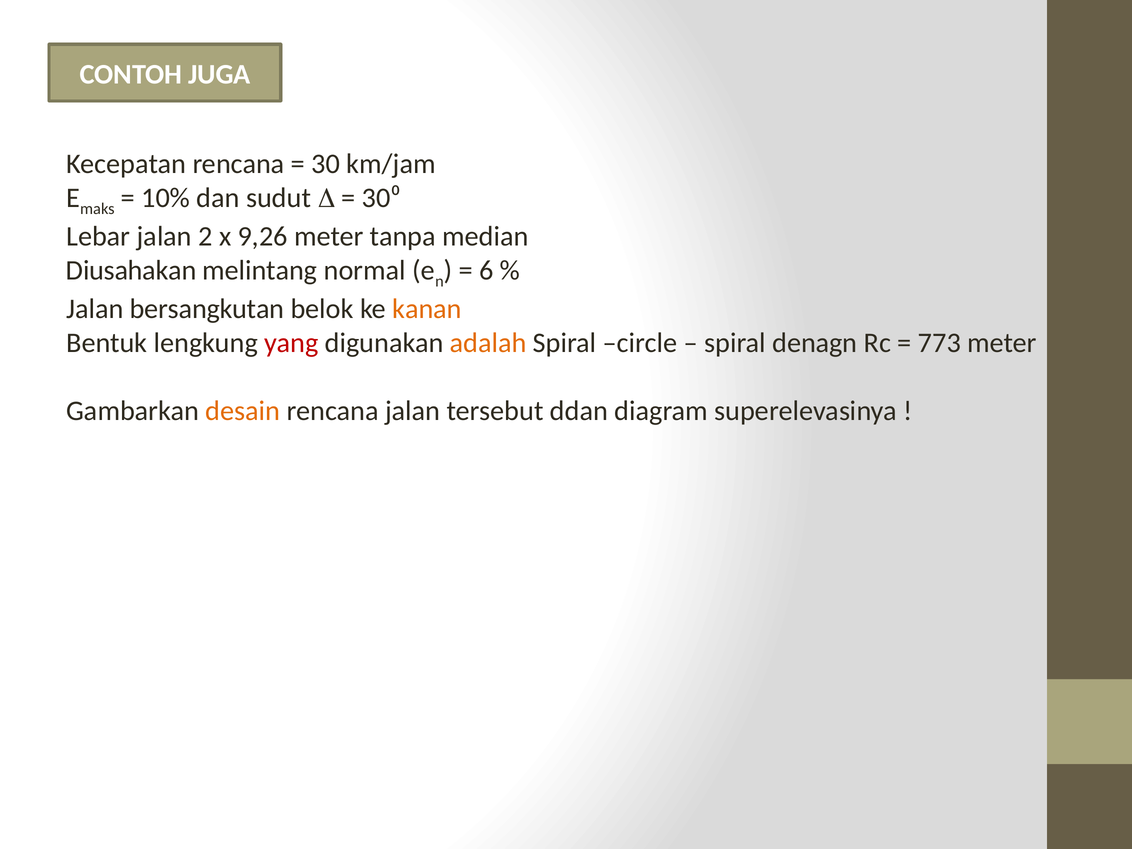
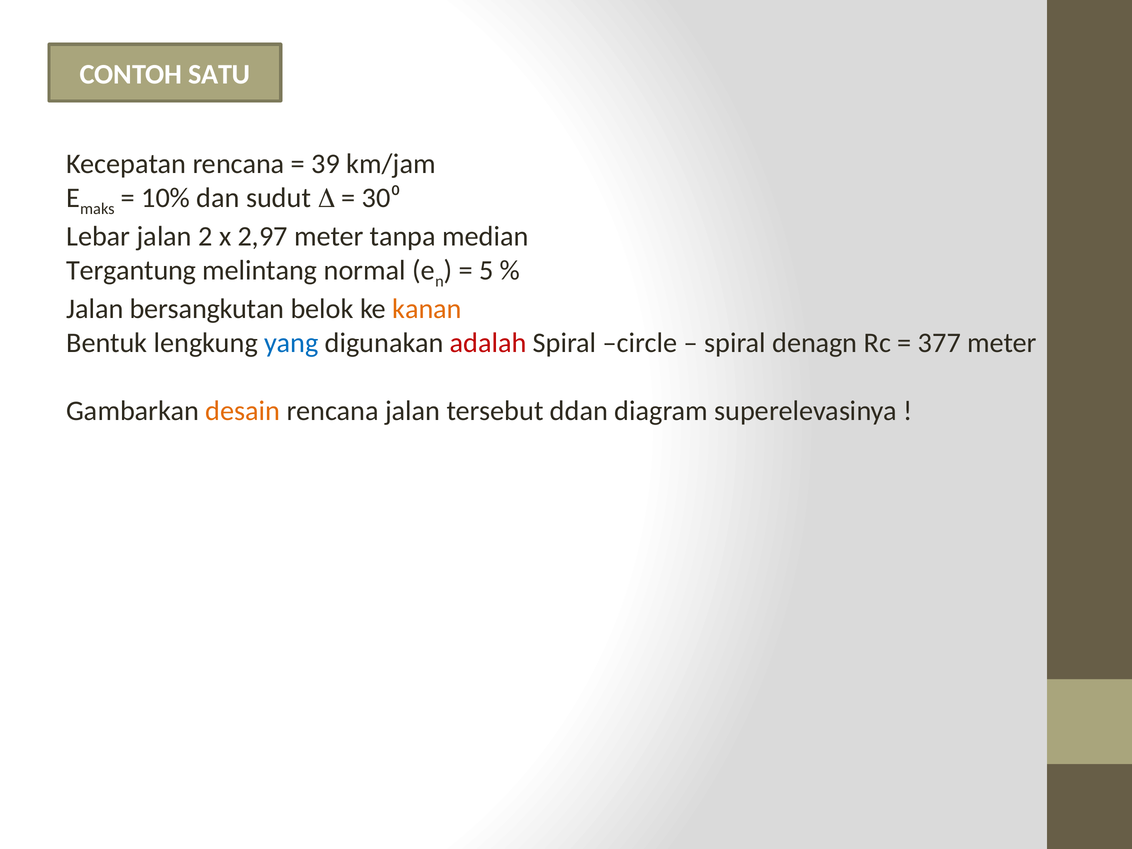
JUGA: JUGA -> SATU (219, 75)
30: 30 -> 39 (326, 164)
9,26: 9,26 -> 2,97 (263, 236)
Diusahakan: Diusahakan -> Tergantung (131, 270)
6: 6 -> 5 (486, 270)
yang colour: red -> blue (291, 343)
adalah colour: orange -> red (488, 343)
773: 773 -> 377 (939, 343)
